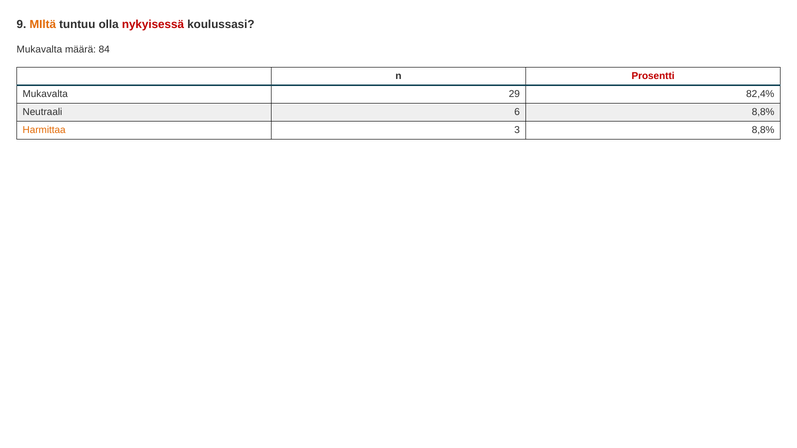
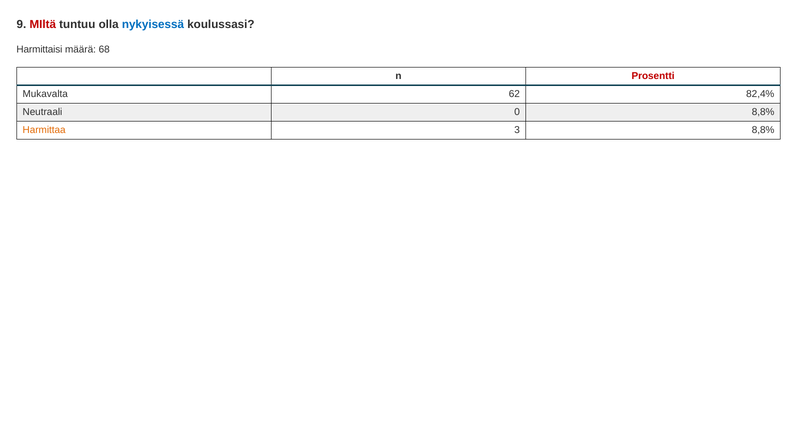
MIltä colour: orange -> red (43, 24)
nykyisessä colour: red -> blue (153, 24)
Mukavalta: Mukavalta -> Harmittaisi (39, 50)
84: 84 -> 68 (104, 50)
29: 29 -> 62 (514, 94)
6: 6 -> 0 (517, 112)
